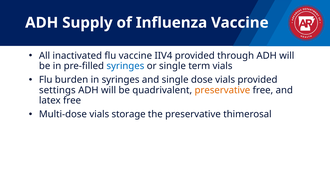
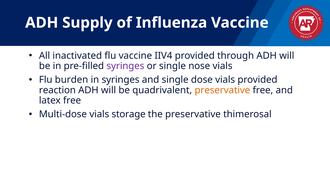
syringes colour: blue -> purple (125, 66)
term: term -> nose (199, 66)
settings: settings -> reaction (57, 90)
